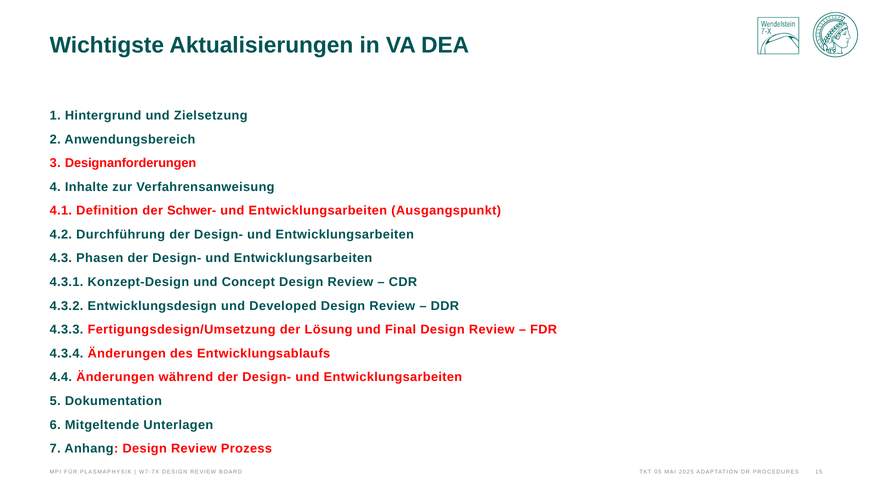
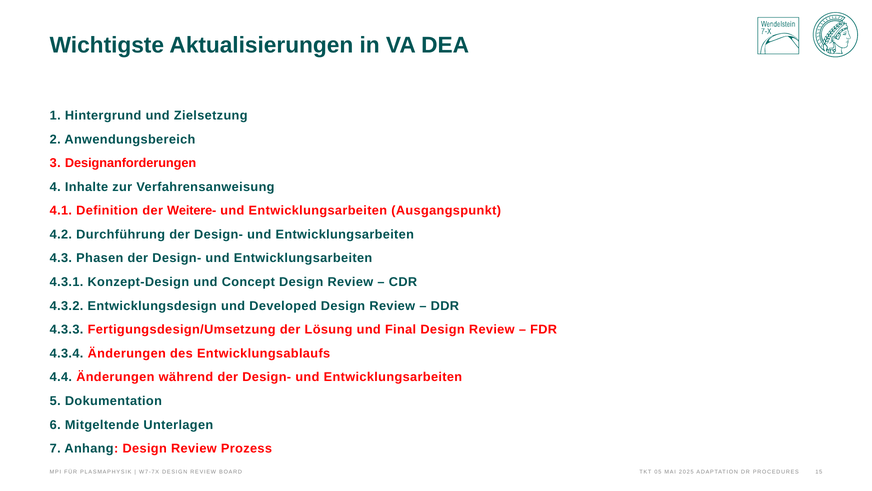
Schwer-: Schwer- -> Weitere- (192, 210)
